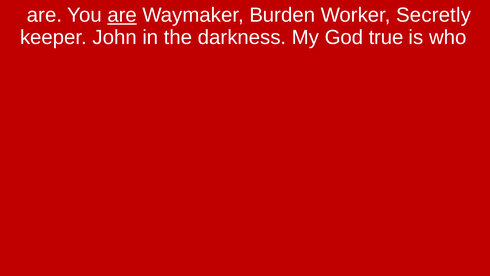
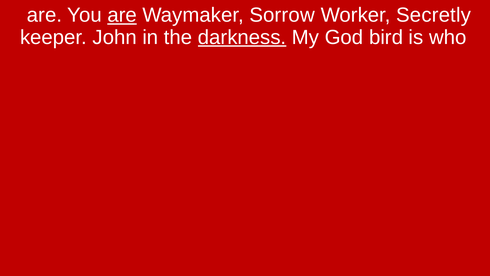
Burden: Burden -> Sorrow (282, 15)
darkness underline: none -> present (242, 37)
true: true -> bird (386, 37)
